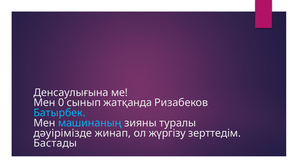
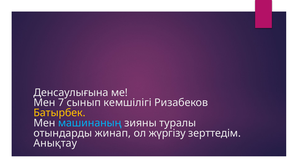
0: 0 -> 7 (61, 102)
жатқанда: жатқанда -> кемшілігі (128, 102)
Батырбек colour: light blue -> yellow (59, 113)
дәуірімізде: дәуірімізде -> отындарды (63, 133)
Бастады: Бастады -> Анықтау (55, 143)
